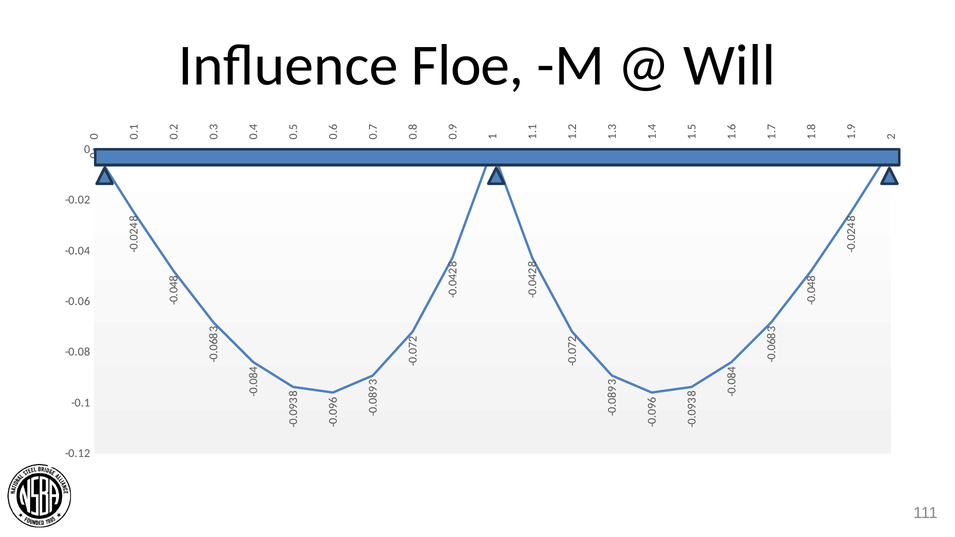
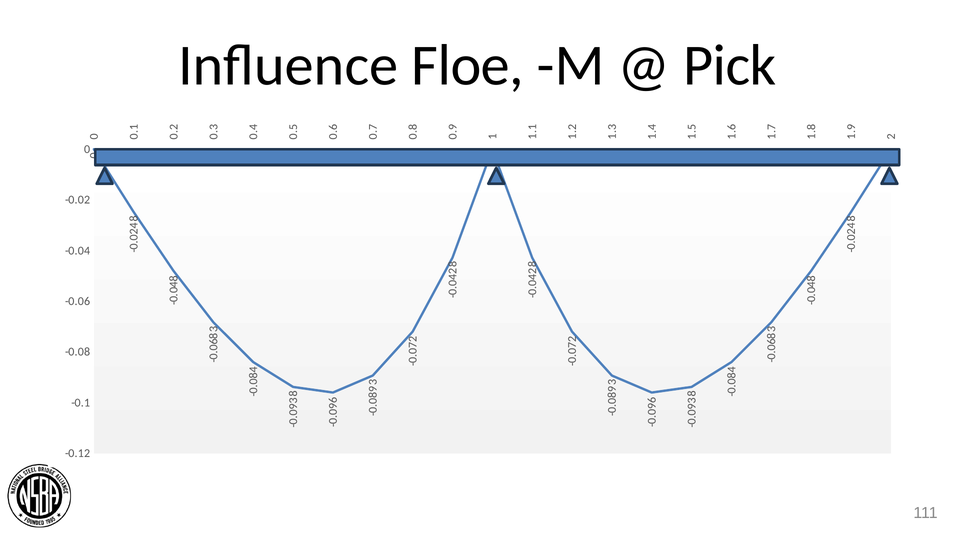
Will: Will -> Pick (730, 65)
